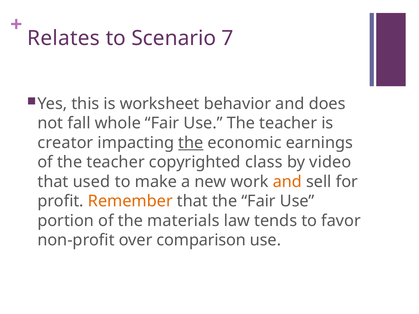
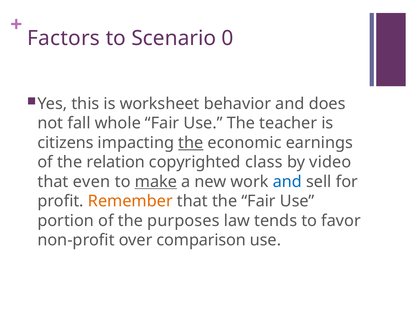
Relates: Relates -> Factors (64, 38)
7: 7 -> 0 (228, 38)
creator: creator -> citizens (66, 143)
of the teacher: teacher -> relation (116, 162)
used: used -> even (92, 182)
make underline: none -> present (156, 182)
and colour: orange -> blue (287, 182)
materials: materials -> purposes (183, 221)
